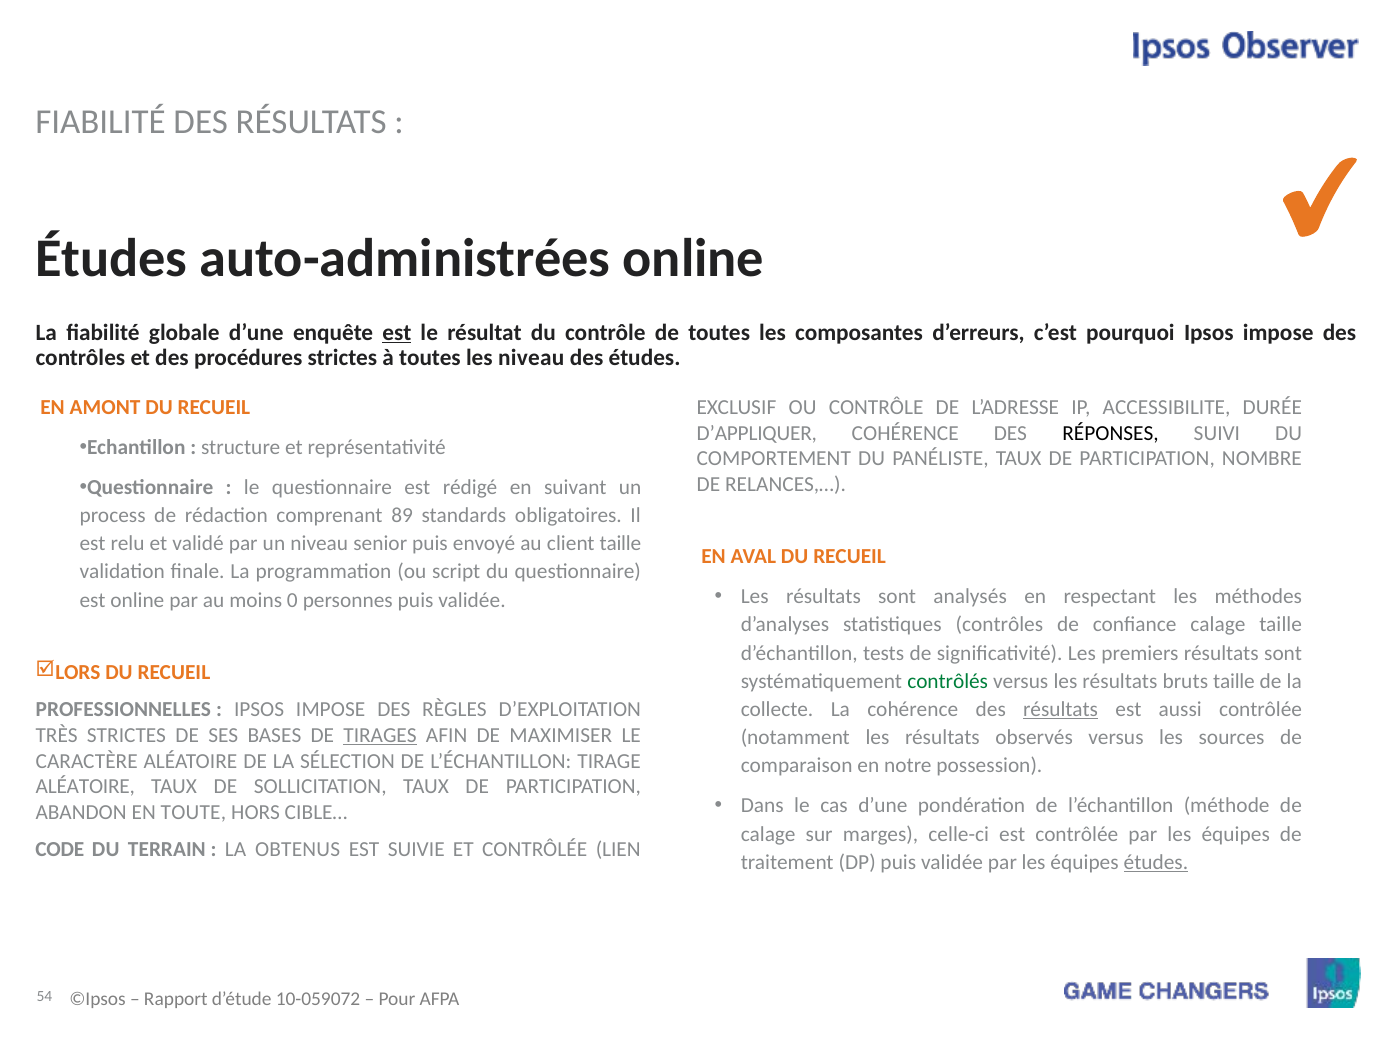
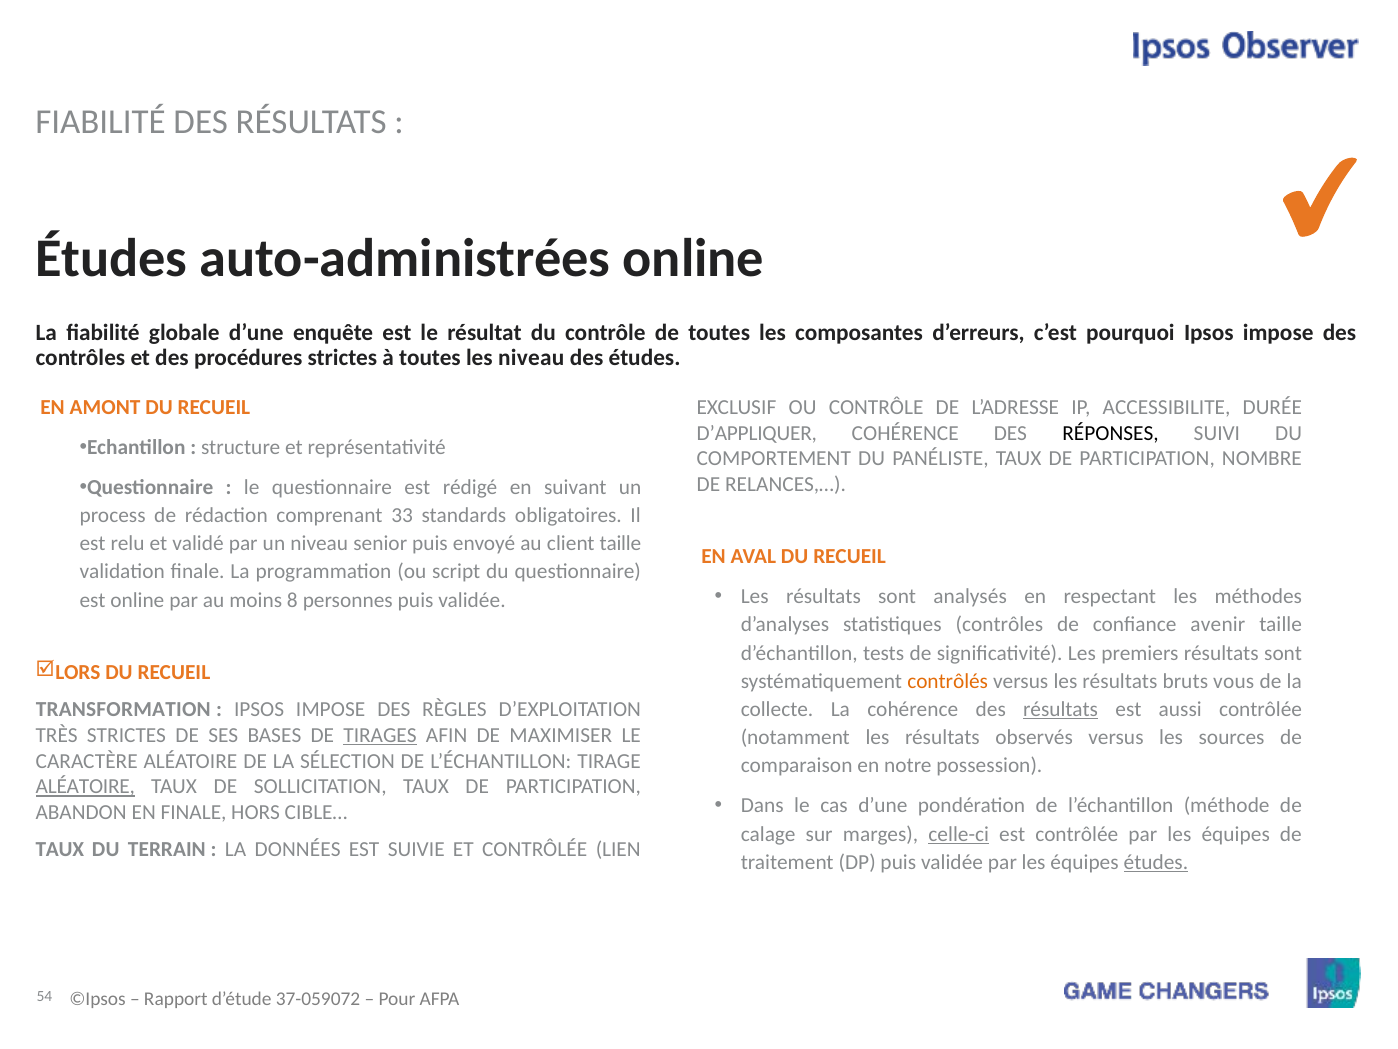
est underline: present -> none (397, 332)
89: 89 -> 33 (402, 515)
0: 0 -> 8 (292, 600)
confiance calage: calage -> avenir (1218, 625)
contrôlés colour: green -> orange (948, 681)
bruts taille: taille -> vous (1234, 681)
PROFESSIONNELLES: PROFESSIONNELLES -> TRANSFORMATION (123, 709)
ALÉATOIRE underline: none -> present (85, 786)
EN TOUTE: TOUTE -> FINALE (194, 812)
celle-ci underline: none -> present (959, 834)
CODE: CODE -> TAUX (60, 849)
OBTENUS: OBTENUS -> DONNÉES (298, 849)
10-059072: 10-059072 -> 37-059072 (318, 999)
